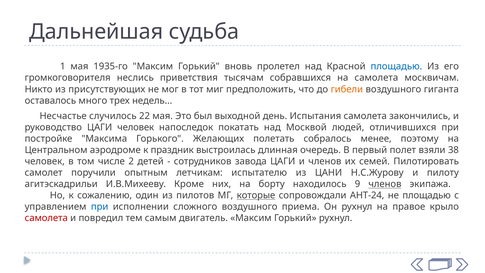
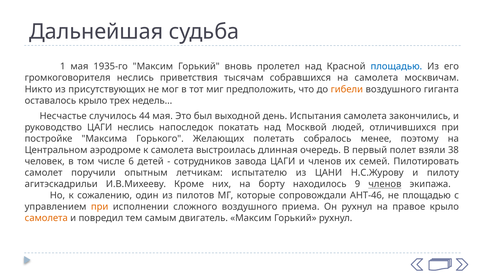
оставалось много: много -> крыло (93, 101)
22: 22 -> 44 (145, 116)
ЦАГИ человек: человек -> неслись (136, 127)
к праздник: праздник -> самолета (172, 150)
2: 2 -> 6 (131, 161)
которые underline: present -> none (256, 195)
АНТ-24: АНТ-24 -> АНТ-46 (367, 195)
при colour: blue -> orange (100, 207)
самолета colour: red -> orange (46, 218)
